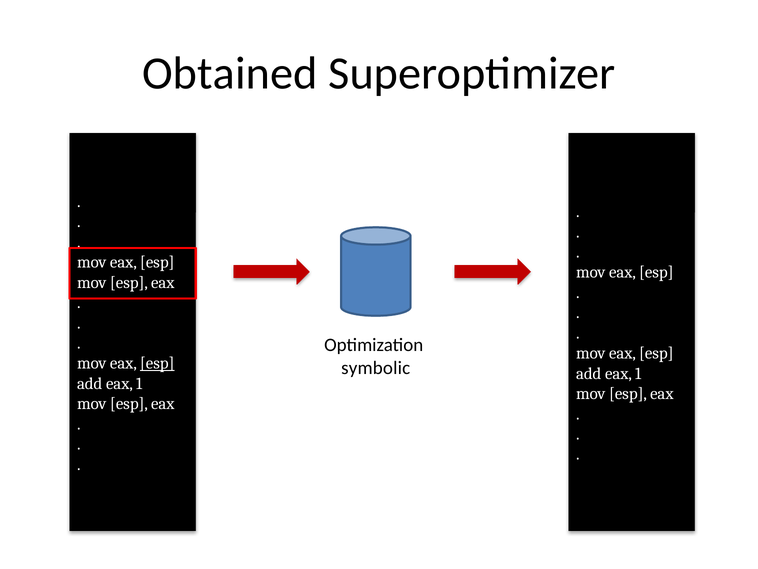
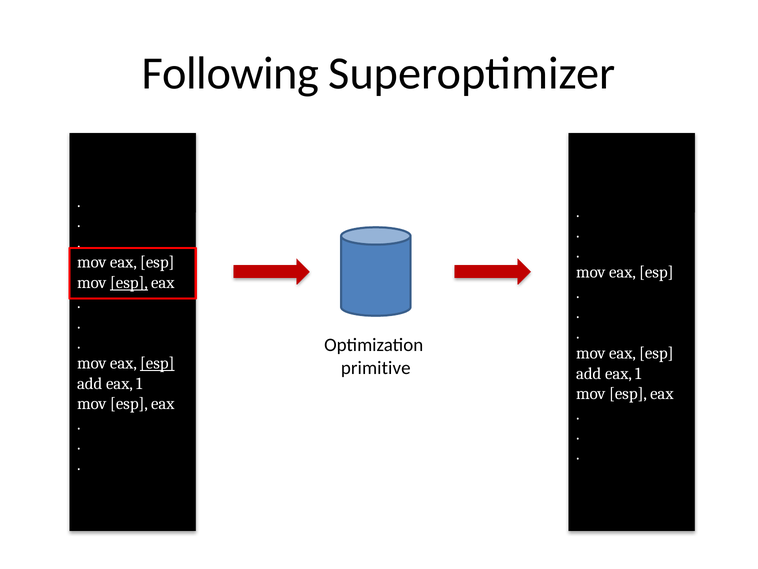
Obtained: Obtained -> Following (230, 73)
esp underline: none -> present (129, 282)
symbolic: symbolic -> primitive (376, 368)
